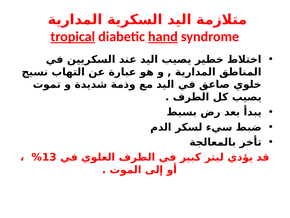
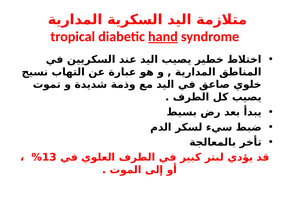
tropical underline: present -> none (73, 37)
